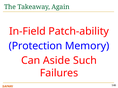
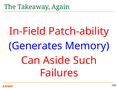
Protection: Protection -> Generates (35, 46)
